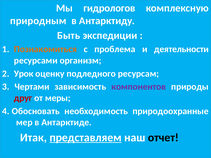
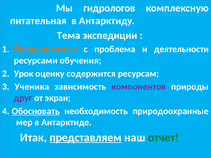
природным: природным -> питательная (38, 21)
Быть: Быть -> Тема (69, 36)
организм: организм -> обучения (81, 61)
подледного: подледного -> содержится (91, 74)
Чертами: Чертами -> Ученика (32, 87)
друг colour: red -> purple (23, 98)
меры: меры -> экран (58, 98)
Обосновать underline: none -> present (36, 111)
отчет colour: black -> green (163, 138)
